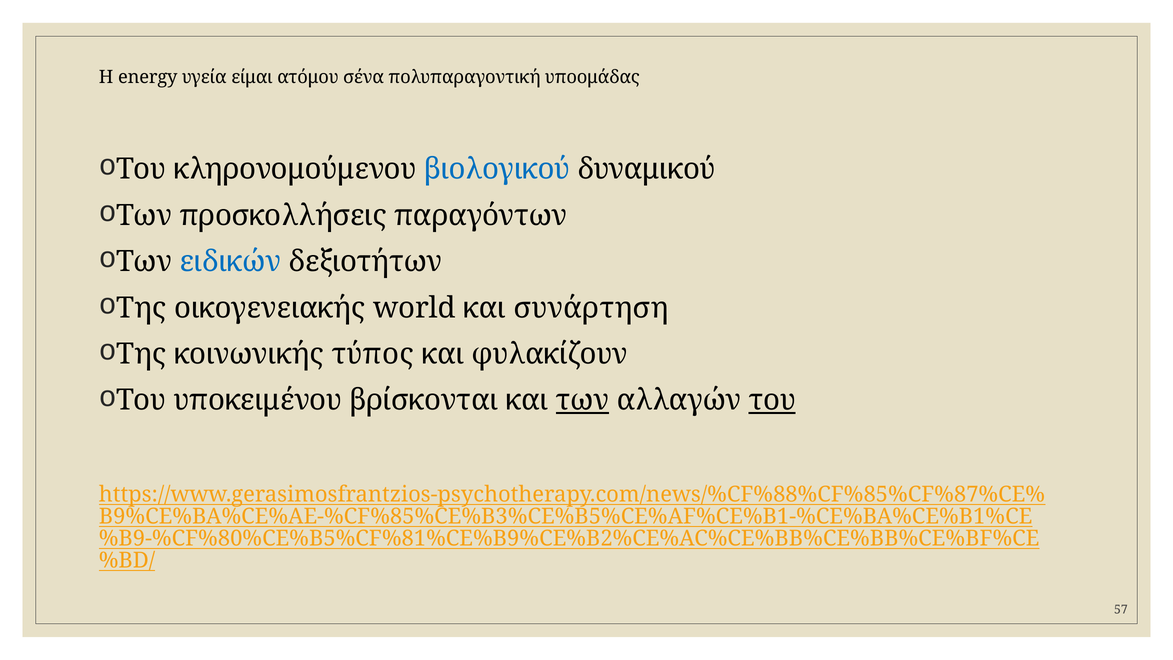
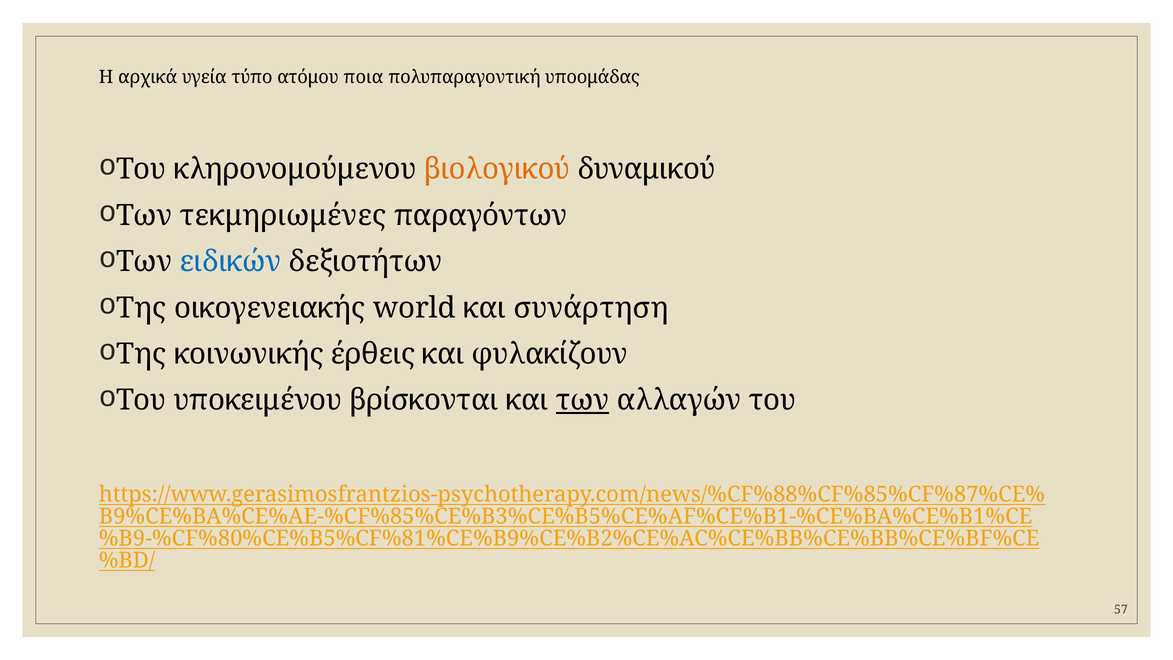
energy: energy -> αρχικά (148, 77)
είμαι: είμαι -> τύπο (252, 77)
σένα: σένα -> ποια (363, 77)
βιολογικού colour: blue -> orange (497, 169)
προσκολλήσεις: προσκολλήσεις -> τεκμηριωμένες (283, 215)
τύπος: τύπος -> έρθεις (373, 354)
του underline: present -> none (772, 400)
